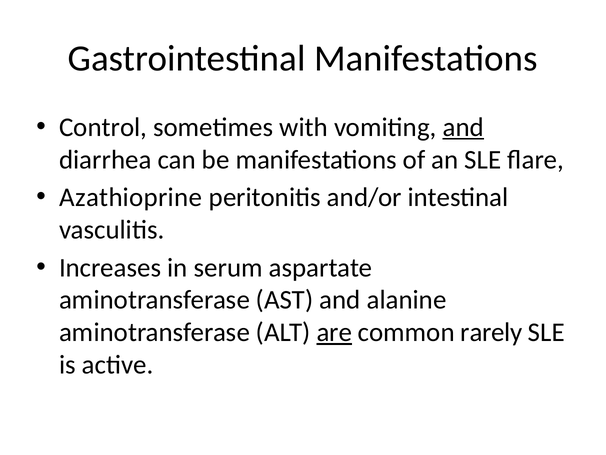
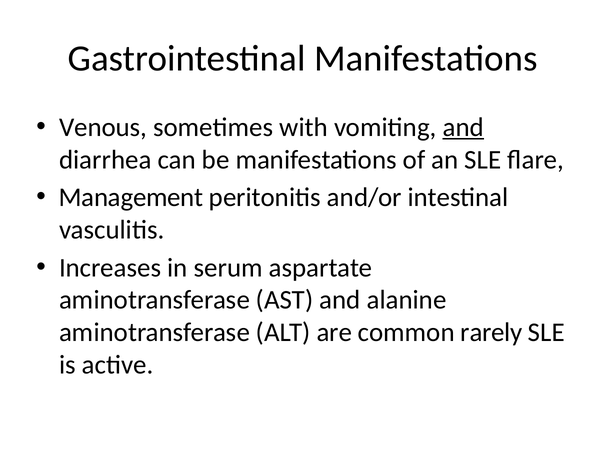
Control: Control -> Venous (103, 127)
Azathioprine: Azathioprine -> Management (131, 197)
are underline: present -> none (334, 332)
